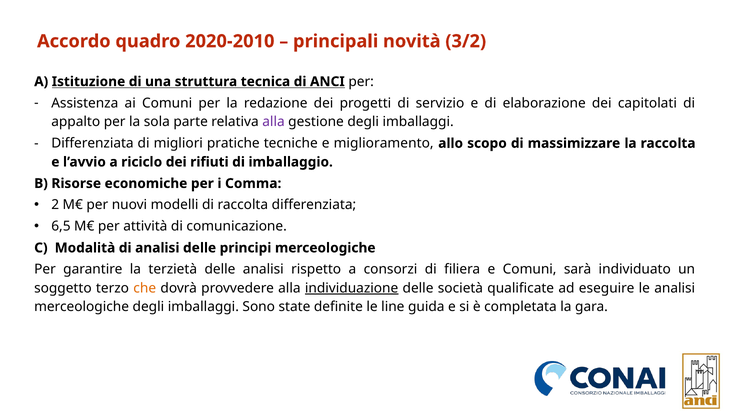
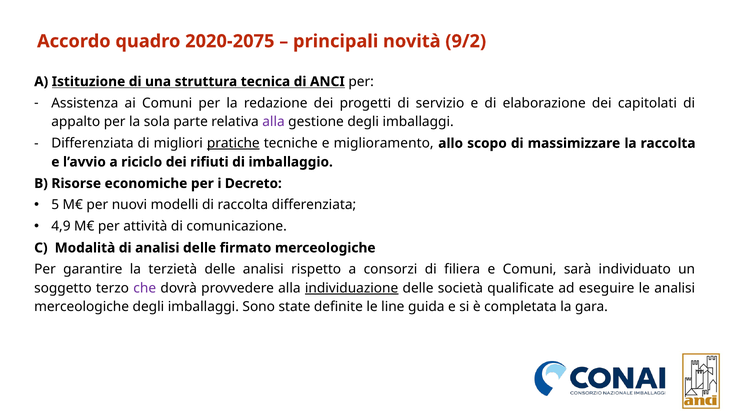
2020-2010: 2020-2010 -> 2020-2075 (230, 41)
3/2: 3/2 -> 9/2 (466, 41)
pratiche underline: none -> present (233, 143)
Comma: Comma -> Decreto (253, 183)
2: 2 -> 5 (55, 205)
6,5: 6,5 -> 4,9 (61, 226)
principi: principi -> firmato (246, 248)
che colour: orange -> purple (145, 288)
